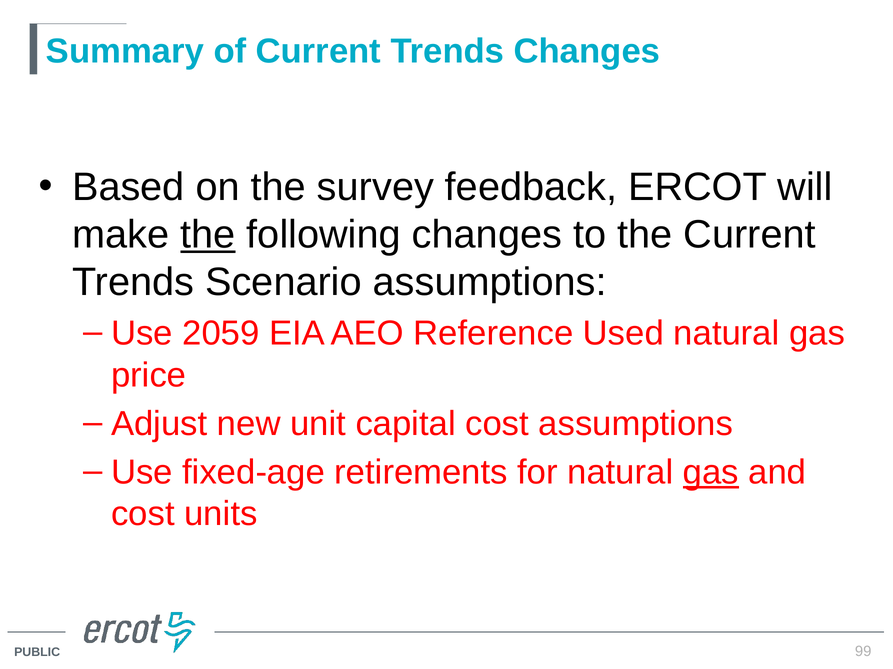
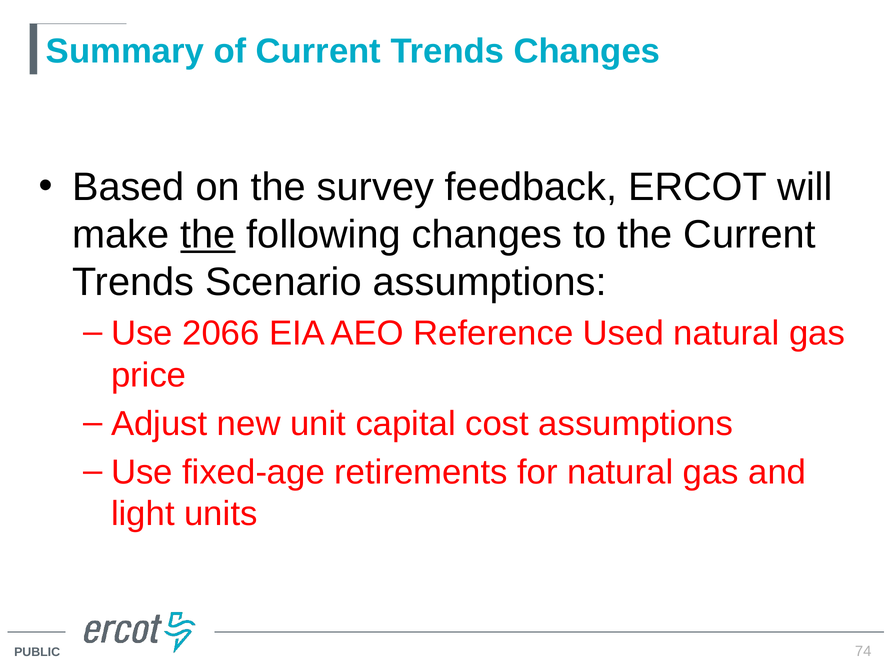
2059: 2059 -> 2066 (221, 334)
gas underline: present -> none (711, 473)
cost: cost -> light (143, 515)
99: 99 -> 74 (863, 652)
